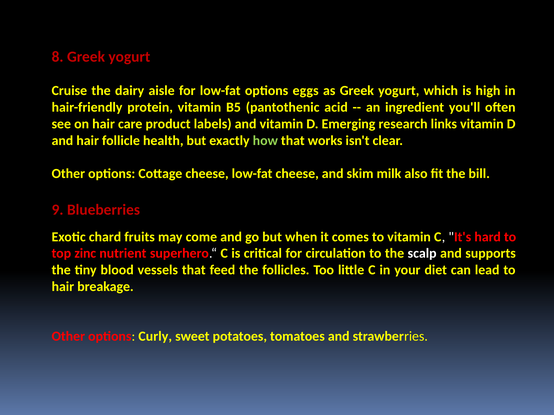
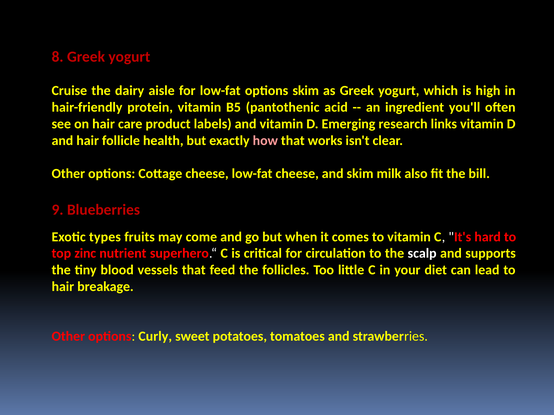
options eggs: eggs -> skim (306, 91)
how colour: light green -> pink (265, 141)
chard: chard -> types (105, 237)
